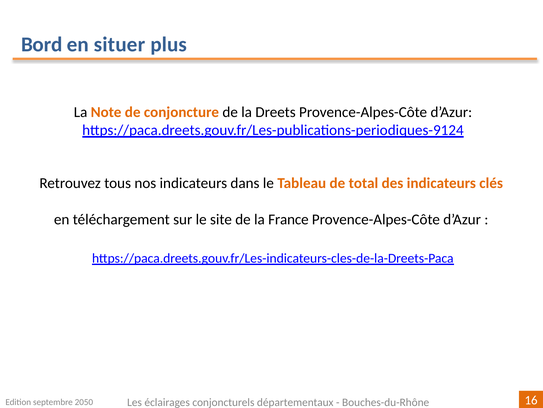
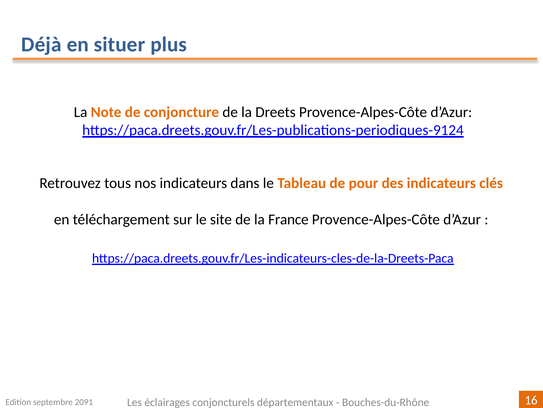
Bord: Bord -> Déjà (41, 44)
total: total -> pour (363, 183)
2050: 2050 -> 2091 (84, 402)
